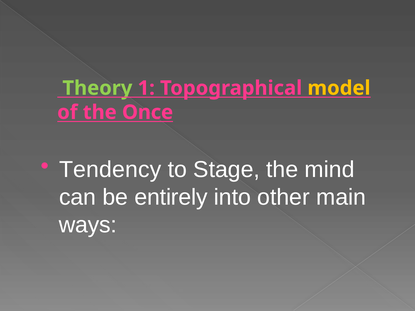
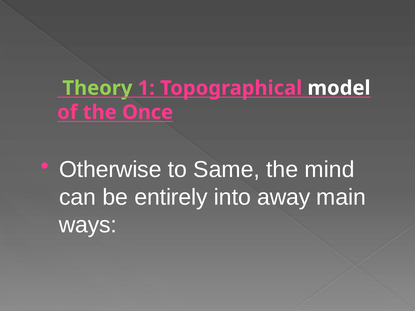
model colour: yellow -> white (339, 88)
Tendency: Tendency -> Otherwise (110, 170)
Stage: Stage -> Same (227, 170)
other: other -> away (284, 197)
